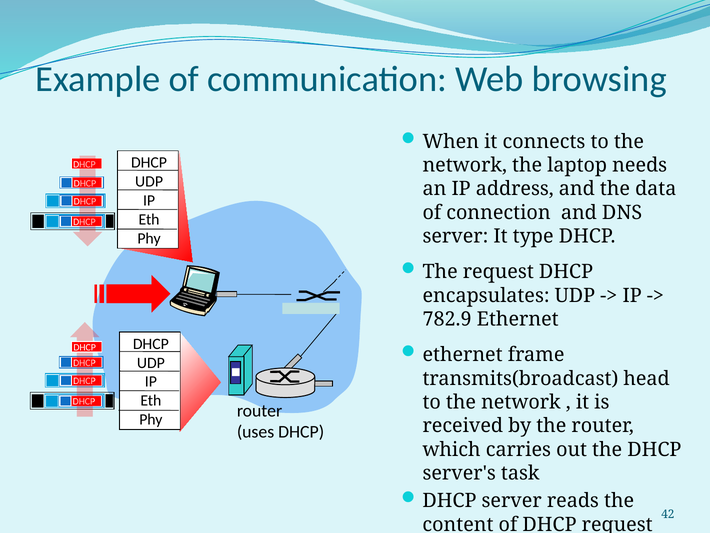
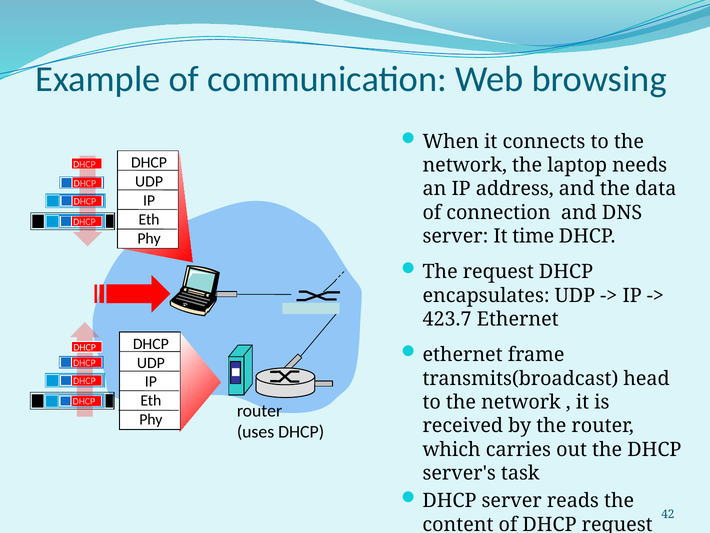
type: type -> time (533, 236)
782.9: 782.9 -> 423.7 (447, 319)
